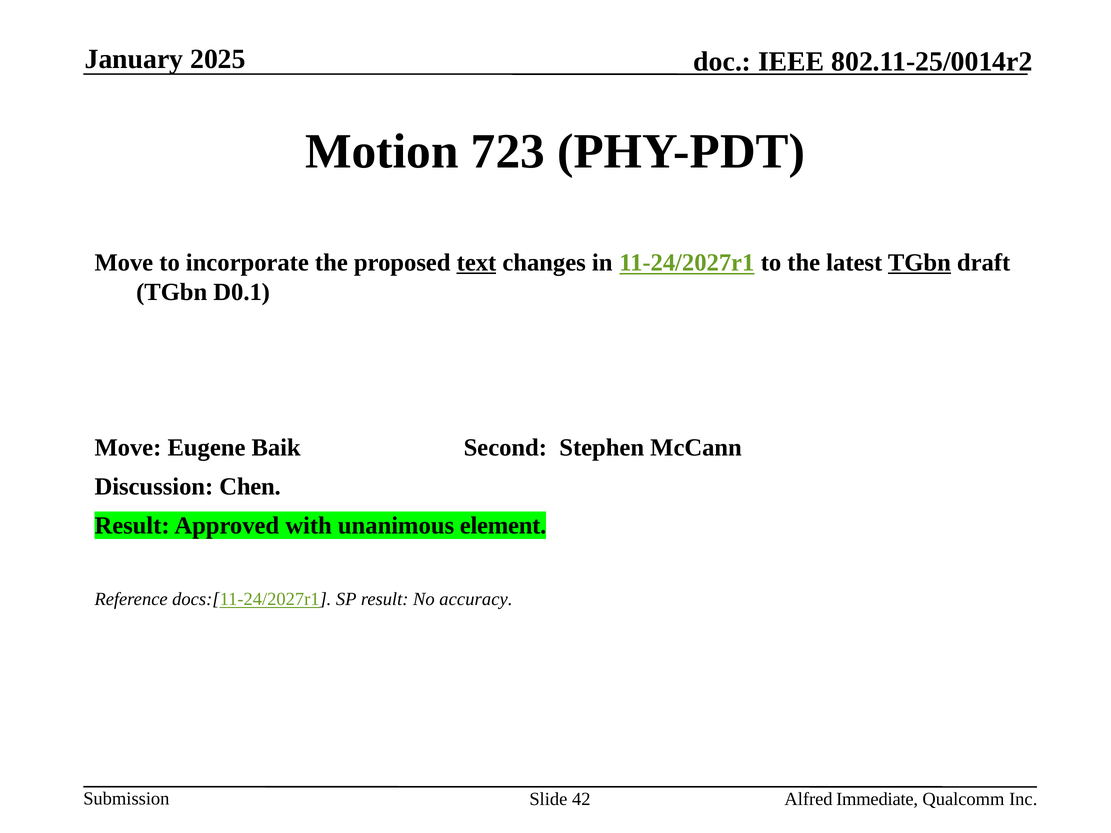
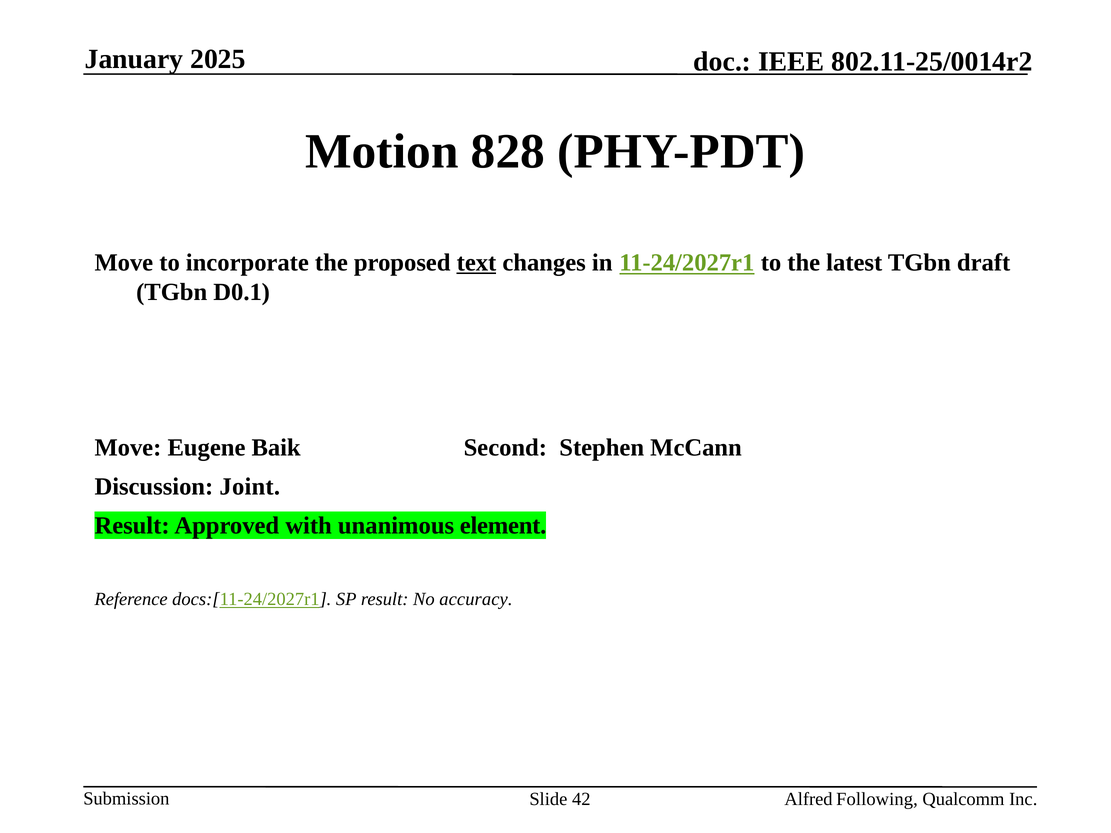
723: 723 -> 828 (508, 151)
TGbn underline: present -> none (919, 263)
Chen: Chen -> Joint (250, 487)
Immediate: Immediate -> Following (877, 799)
